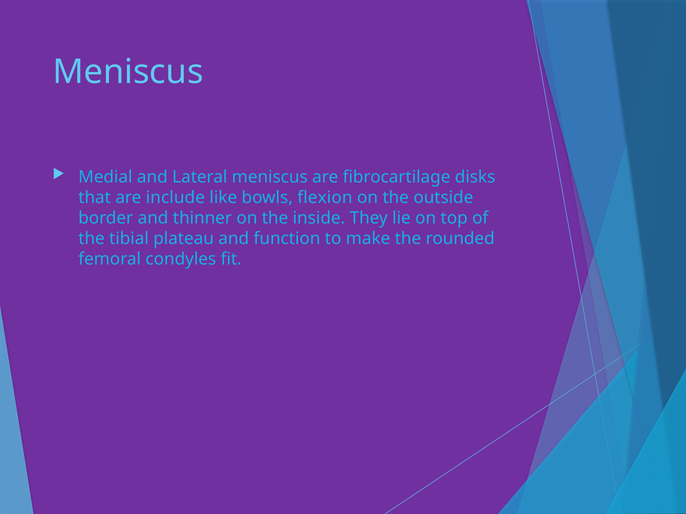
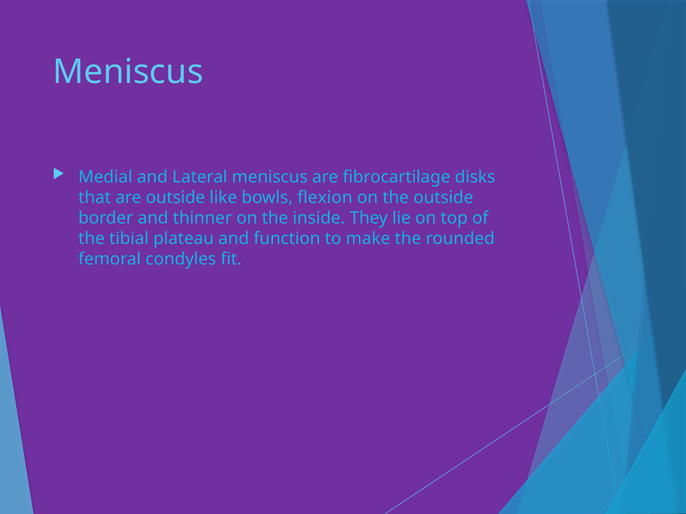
are include: include -> outside (175, 198)
